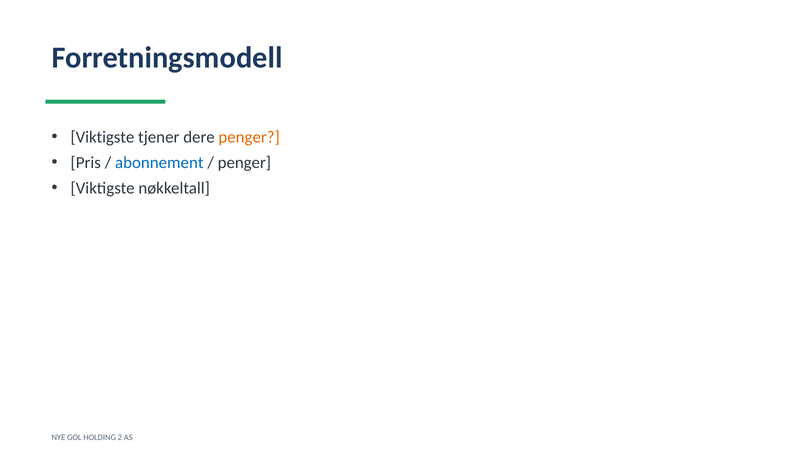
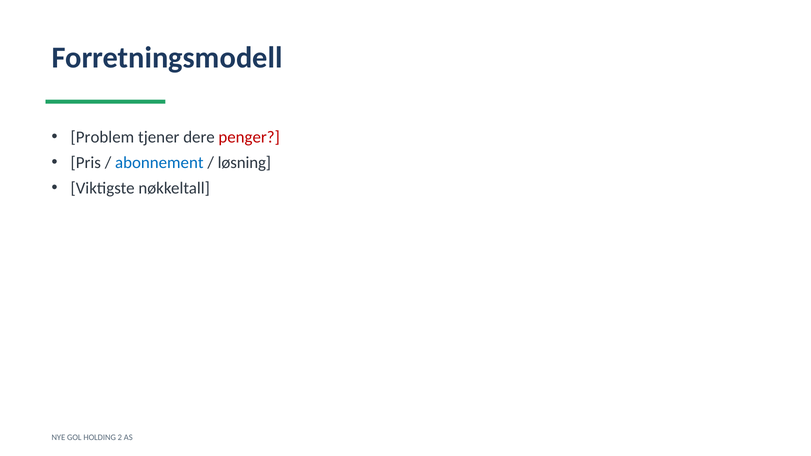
Viktigste: Viktigste -> Problem (102, 137)
penger colour: orange -> red (249, 137)
penger: penger -> løsning (244, 163)
